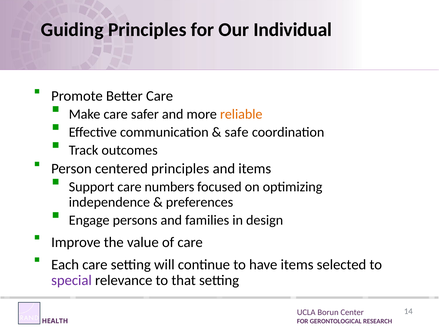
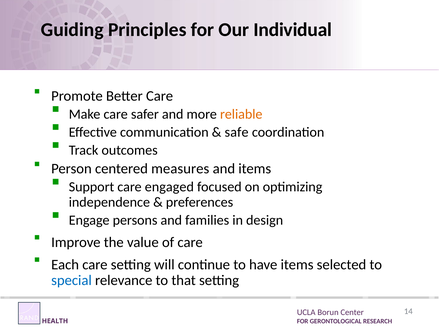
centered principles: principles -> measures (180, 169)
numbers: numbers -> engaged (169, 187)
special colour: purple -> blue (72, 281)
